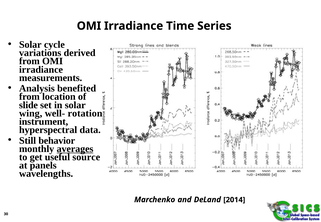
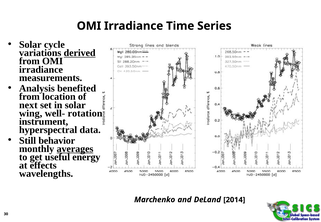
derived underline: none -> present (80, 53)
slide: slide -> next (28, 105)
source: source -> energy (86, 157)
panels: panels -> effects (43, 166)
